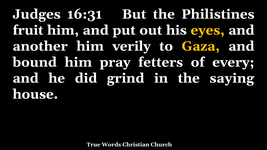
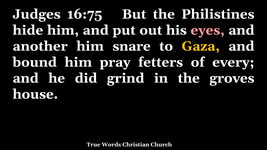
16:31: 16:31 -> 16:75 (85, 14)
fruit: fruit -> hide (28, 30)
eyes colour: yellow -> pink (208, 30)
verily: verily -> snare (132, 46)
saying: saying -> groves (232, 78)
